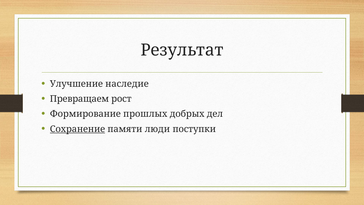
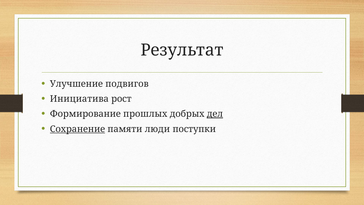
наследие: наследие -> подвигов (127, 84)
Превращаем: Превращаем -> Инициатива (79, 99)
дел underline: none -> present (215, 114)
